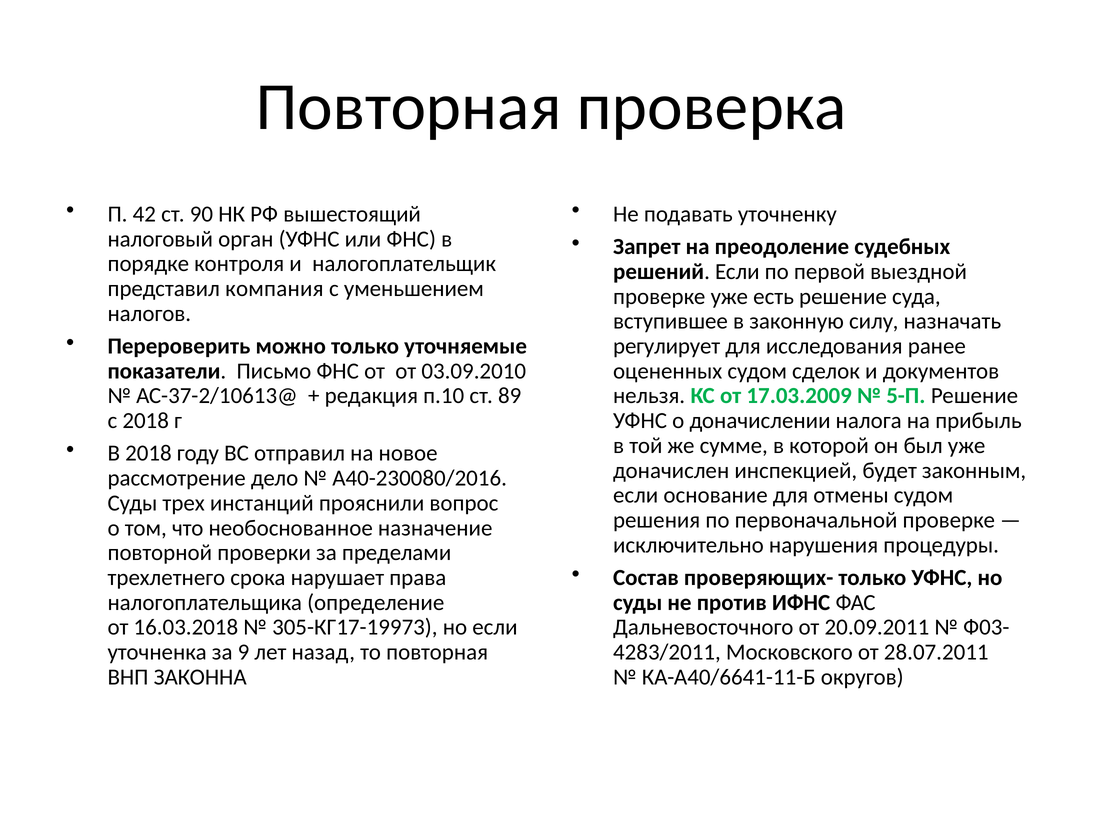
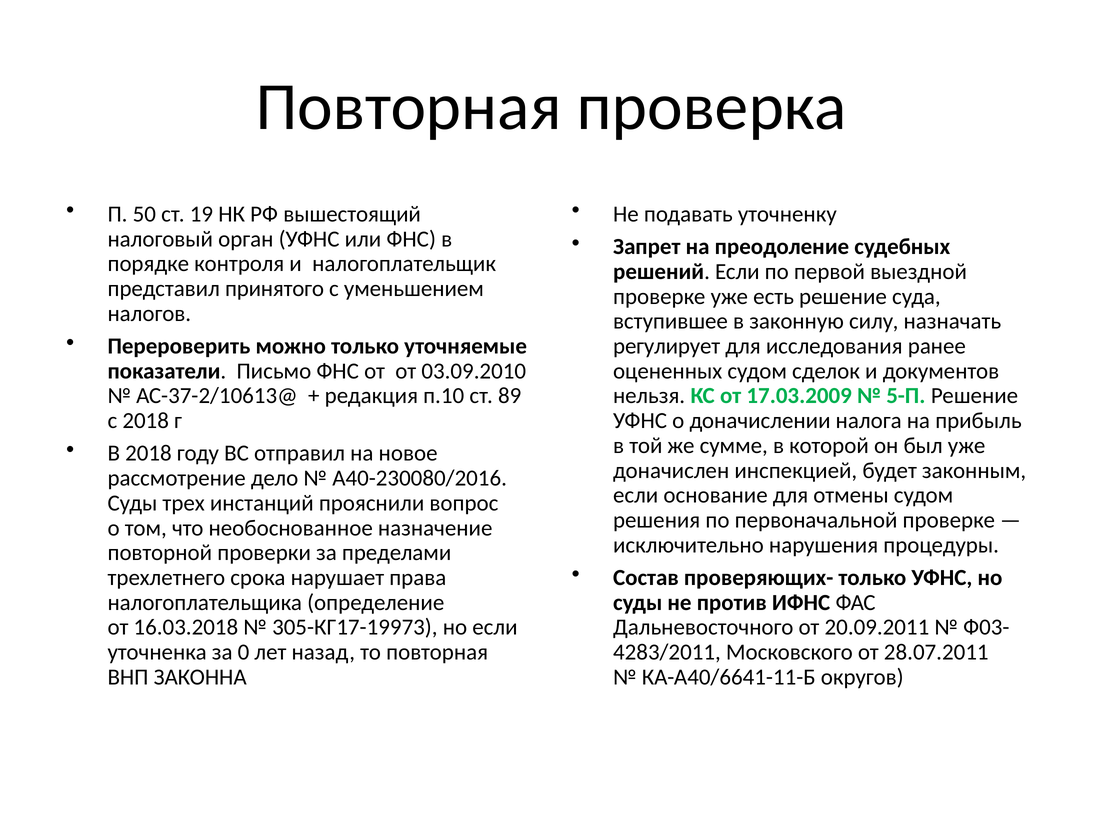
42: 42 -> 50 (144, 214)
90: 90 -> 19 (201, 214)
компания: компания -> принятого (275, 288)
9: 9 -> 0 (243, 652)
